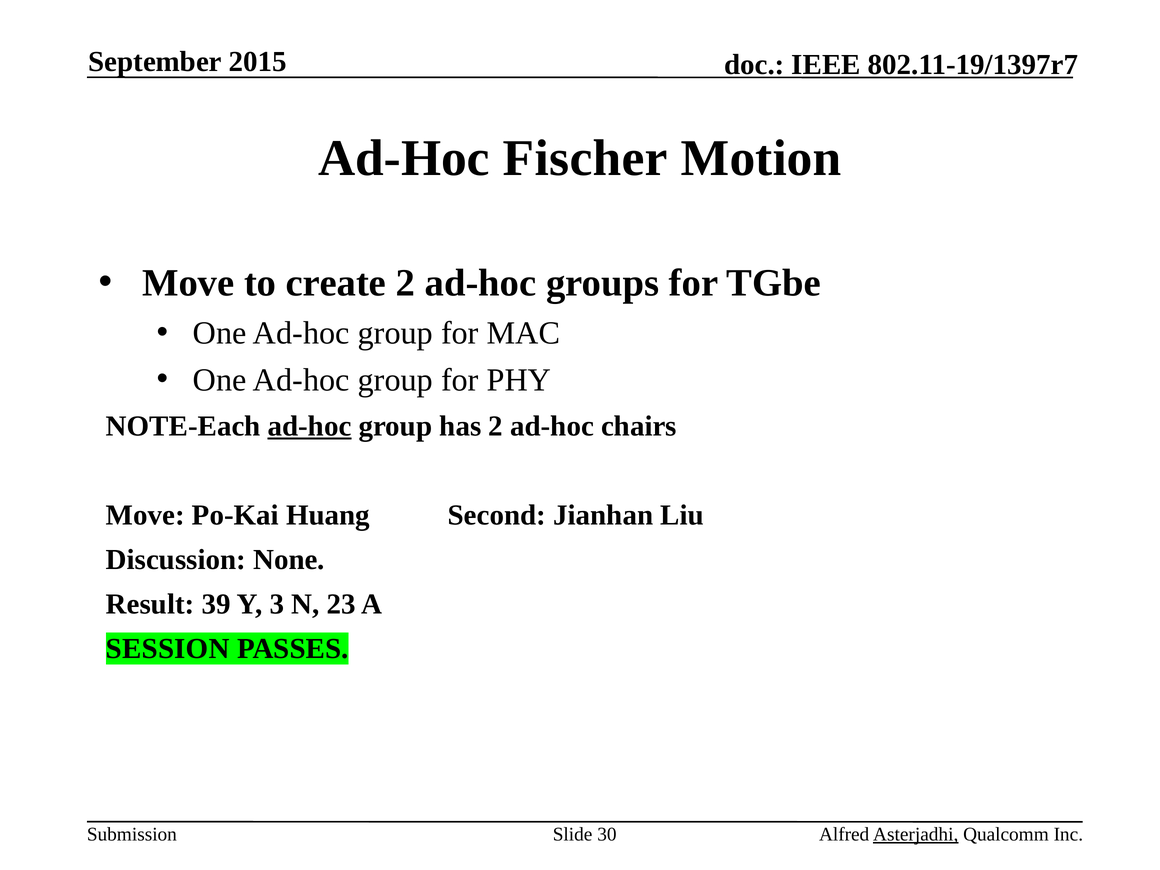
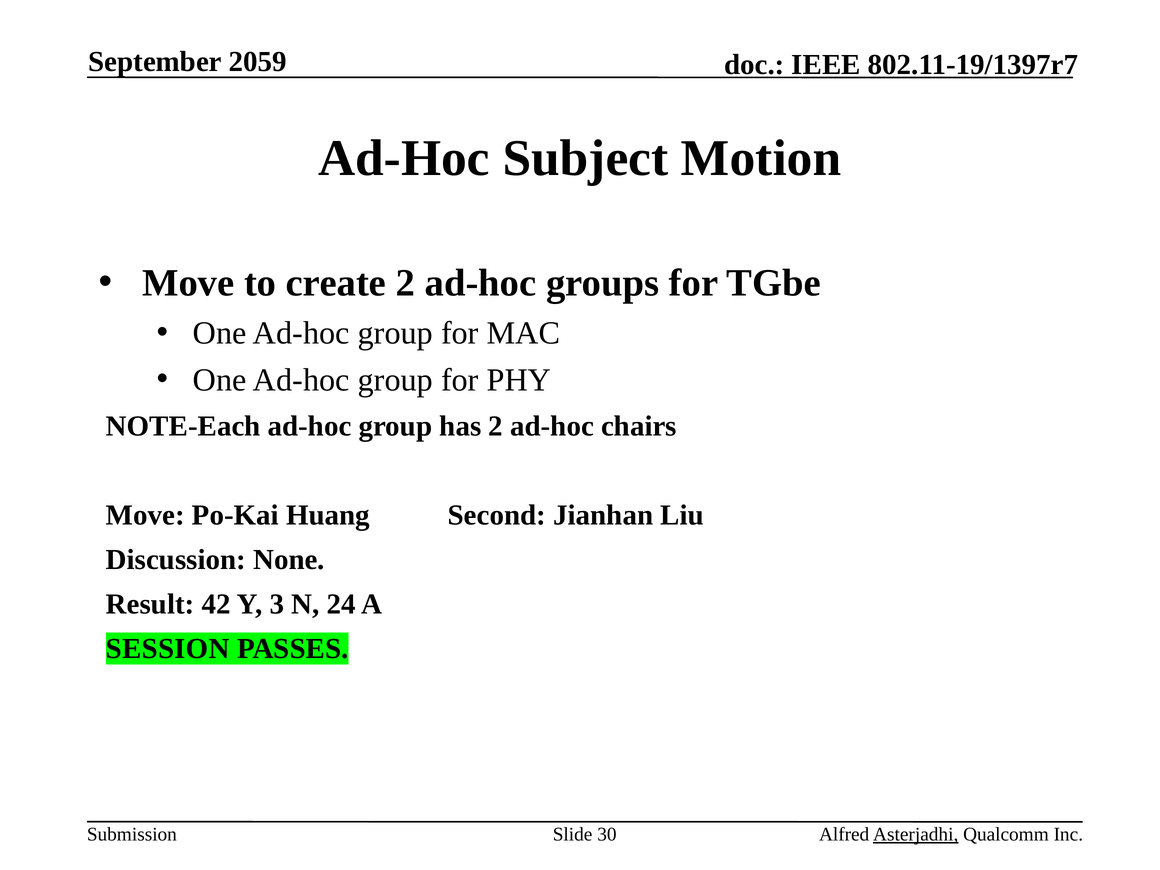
2015: 2015 -> 2059 (258, 61)
Fischer: Fischer -> Subject (585, 158)
ad-hoc underline: present -> none (310, 426)
39: 39 -> 42 (216, 604)
23: 23 -> 24 (341, 604)
